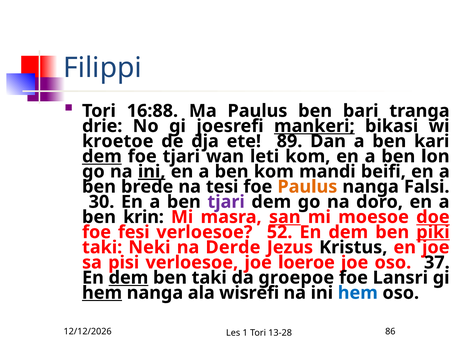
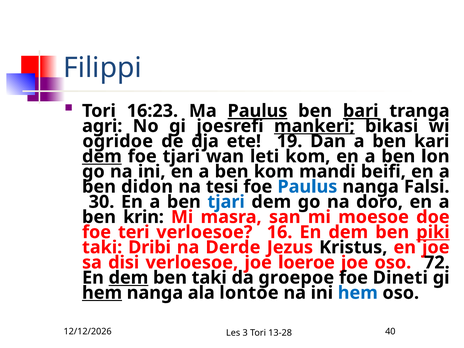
16:88: 16:88 -> 16:23 (152, 111)
Paulus underline: none -> present (257, 111)
bari underline: none -> present (361, 111)
drie: drie -> agri (102, 126)
kroetoe: kroetoe -> ogridoe (118, 141)
89: 89 -> 19 (290, 141)
ini underline: present -> none (152, 172)
brede: brede -> didon (147, 187)
Paulus colour: orange -> blue (307, 187)
tjari colour: purple -> blue (226, 202)
san underline: present -> none (285, 217)
doe underline: present -> none (433, 217)
fesi: fesi -> teri (134, 232)
52: 52 -> 16 (280, 232)
Neki: Neki -> Dribi (150, 247)
pisi: pisi -> disi (124, 263)
37: 37 -> 72 (437, 263)
Lansri: Lansri -> Dineti (400, 278)
wisrefi: wisrefi -> lontoe (249, 293)
1: 1 -> 3 (245, 333)
86: 86 -> 40 (390, 331)
